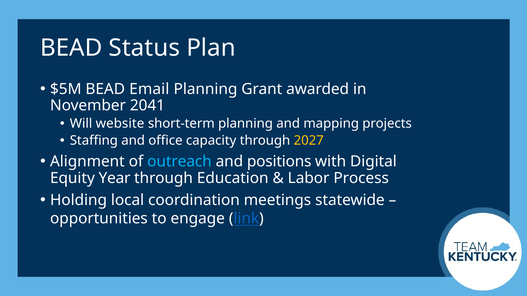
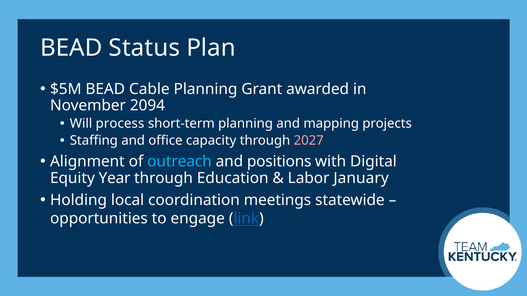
Email: Email -> Cable (149, 89)
2041: 2041 -> 2094 (147, 106)
website: website -> process (120, 124)
2027 colour: yellow -> pink (309, 141)
Process: Process -> January (361, 178)
